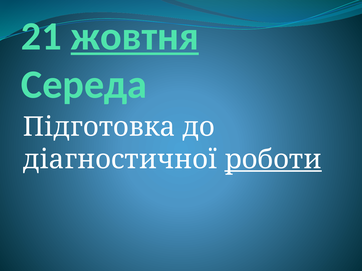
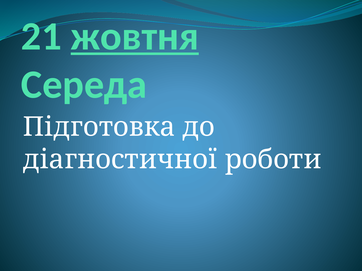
роботи underline: present -> none (273, 160)
